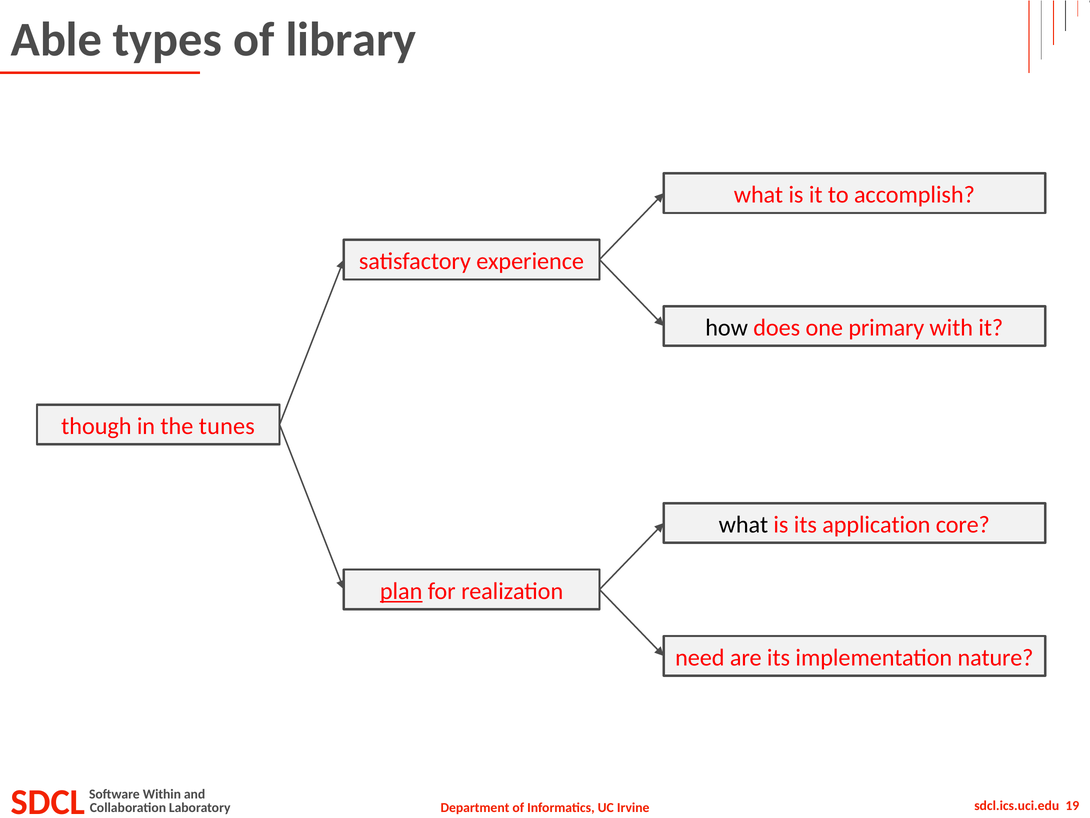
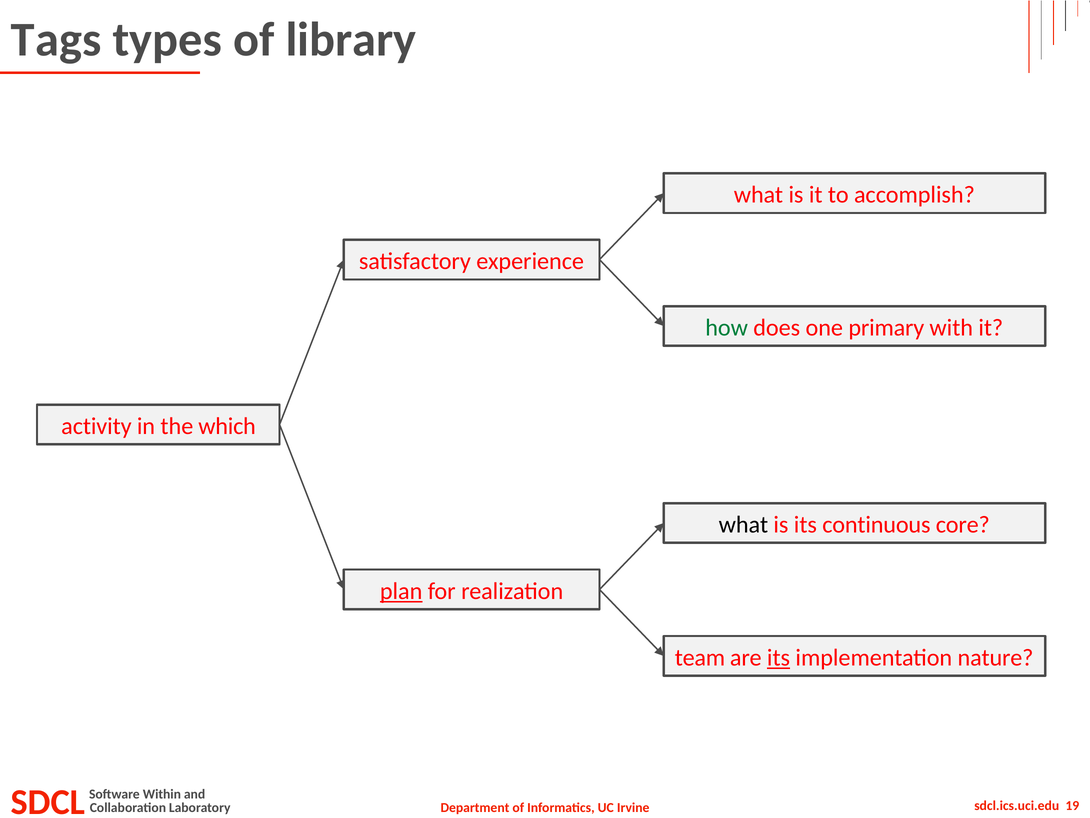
Able: Able -> Tags (56, 40)
how colour: black -> green (727, 328)
though: though -> activity (96, 426)
tunes: tunes -> which (227, 426)
application: application -> continuous (876, 524)
need: need -> team (700, 657)
its underline: none -> present (779, 657)
